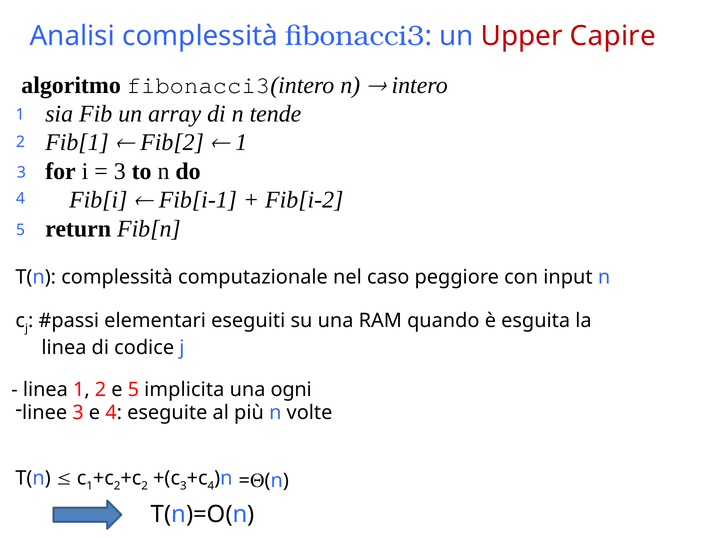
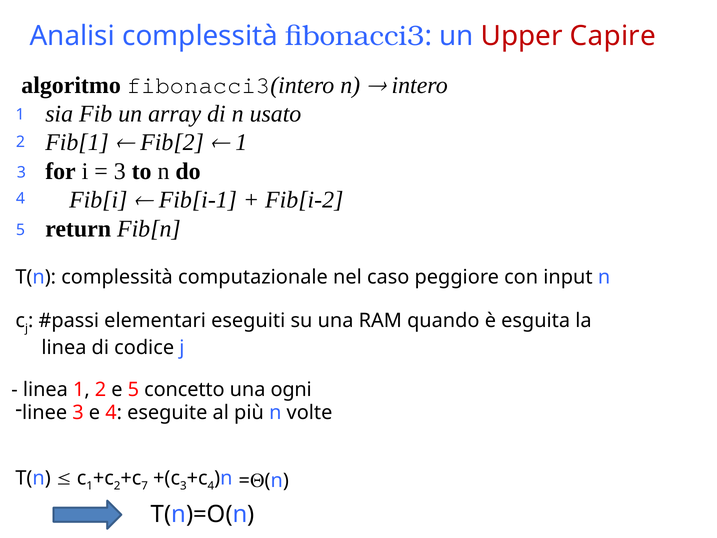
tende: tende -> usato (275, 114)
implicita: implicita -> concetto (184, 390)
2: 2 -> 7 (145, 485)
